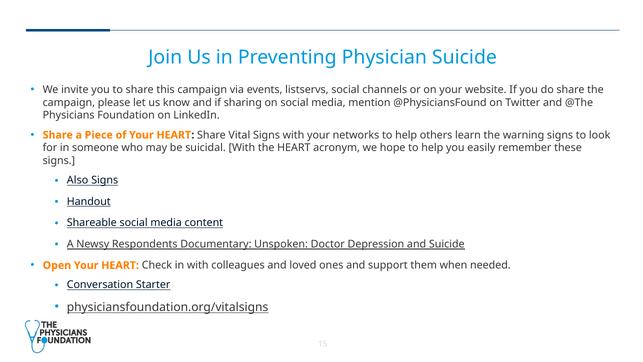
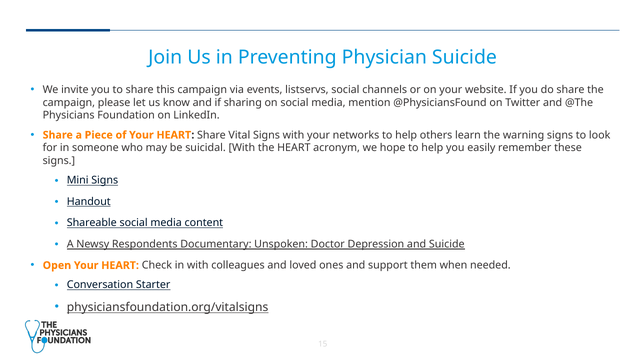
Also: Also -> Mini (78, 180)
